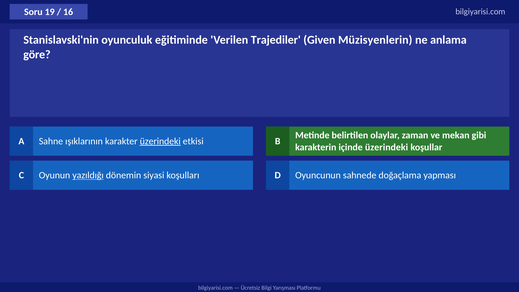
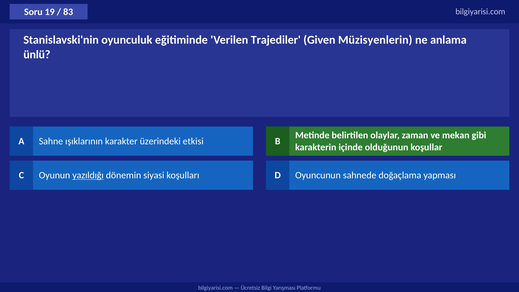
16: 16 -> 83 (68, 12)
göre: göre -> ünlü (37, 54)
üzerindeki underline: present -> none (160, 141)
içinde üzerindeki: üzerindeki -> olduğunun (387, 147)
